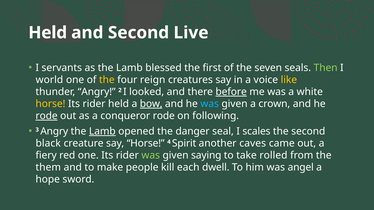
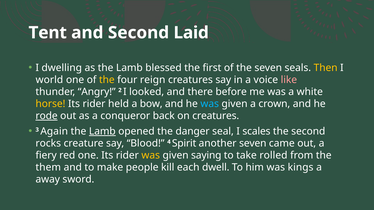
Held: Held -> Tent (48, 33)
Live: Live -> Laid (191, 33)
servants: servants -> dwelling (62, 68)
Then colour: light green -> yellow (326, 68)
like colour: yellow -> pink (289, 80)
before underline: present -> none (231, 92)
bow underline: present -> none (151, 104)
conqueror rode: rode -> back (164, 116)
on following: following -> creatures (216, 116)
3 Angry: Angry -> Again (54, 131)
black: black -> rocks (48, 144)
say Horse: Horse -> Blood (146, 144)
another caves: caves -> seven (253, 144)
was colour: light green -> yellow (151, 156)
angel: angel -> kings (301, 168)
hope: hope -> away (48, 180)
